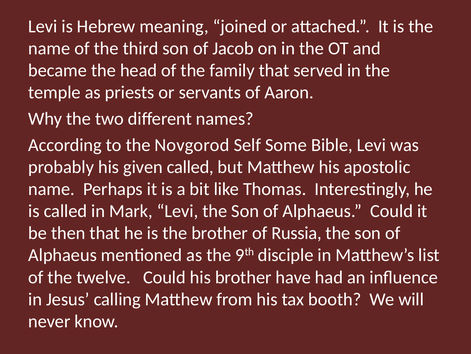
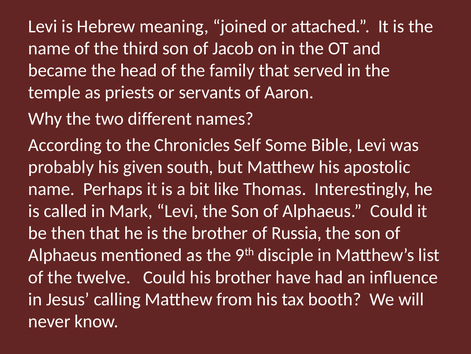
Novgorod: Novgorod -> Chronicles (192, 145)
given called: called -> south (190, 167)
